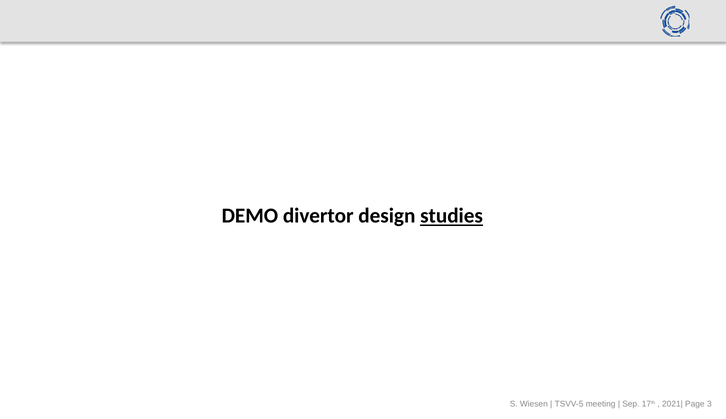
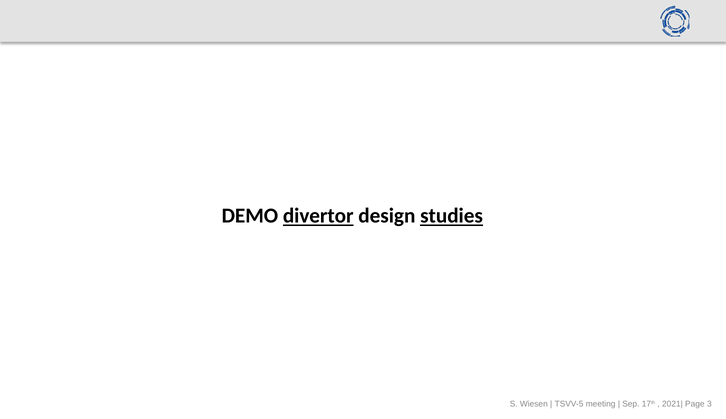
divertor underline: none -> present (318, 216)
